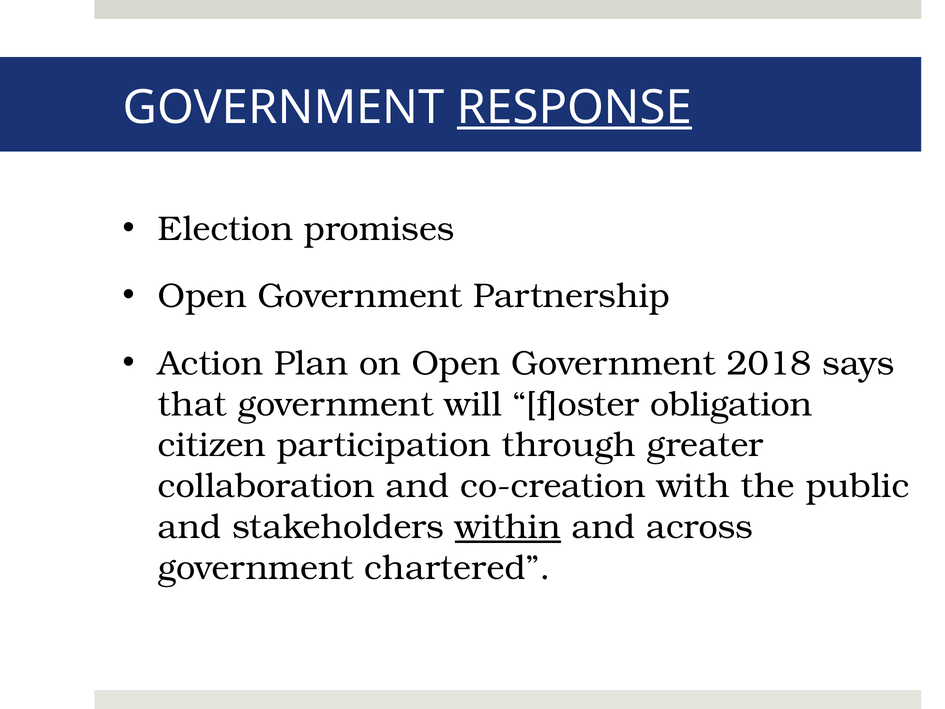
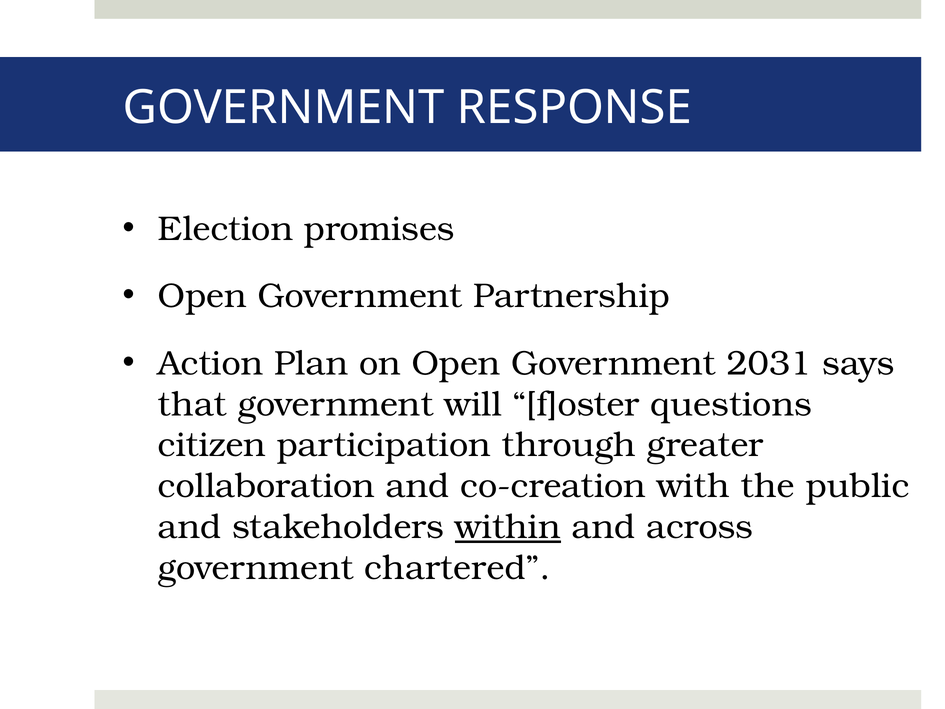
RESPONSE underline: present -> none (574, 108)
2018: 2018 -> 2031 (769, 363)
obligation: obligation -> questions (731, 404)
